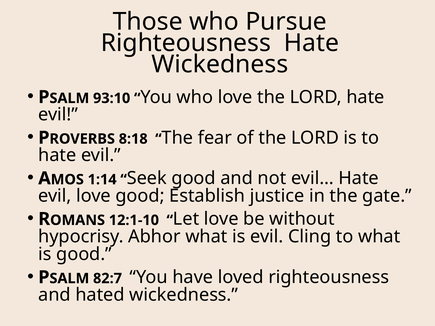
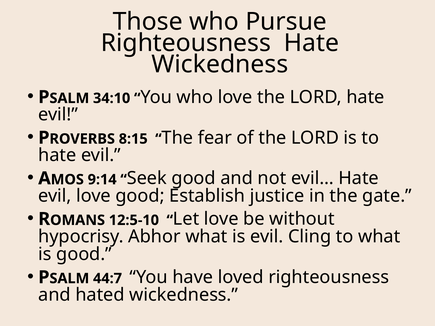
93:10: 93:10 -> 34:10 (112, 98)
8:18: 8:18 -> 8:15 (133, 139)
1:14: 1:14 -> 9:14 (102, 180)
12:1-10: 12:1-10 -> 12:5-10 (134, 220)
82:7: 82:7 -> 44:7 (107, 279)
